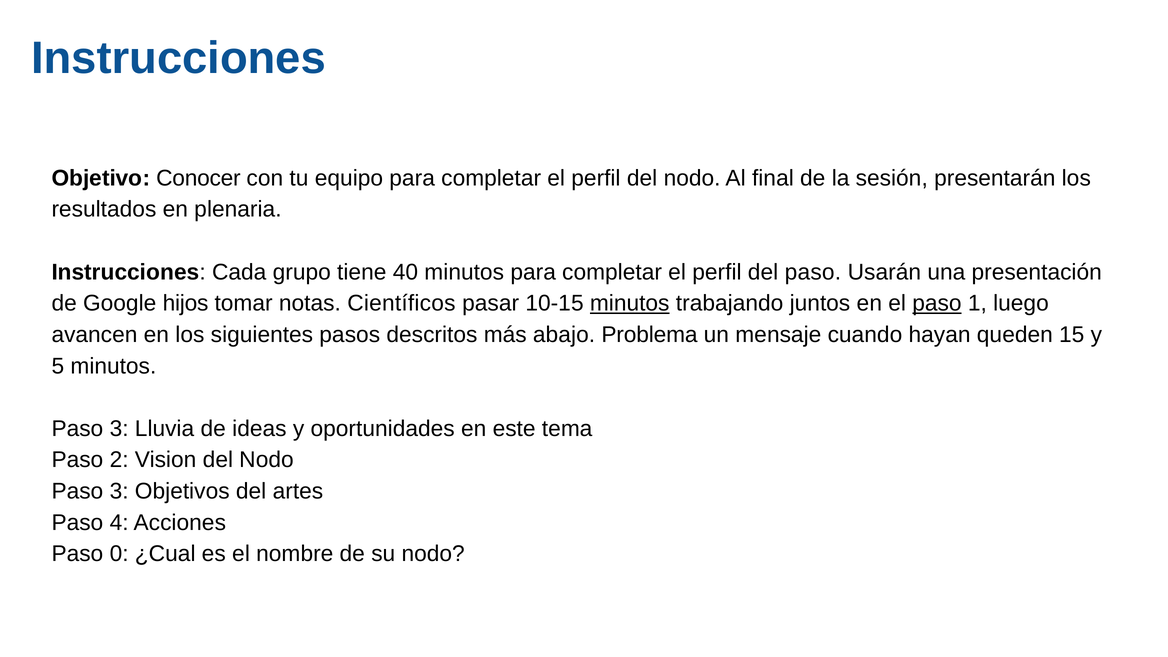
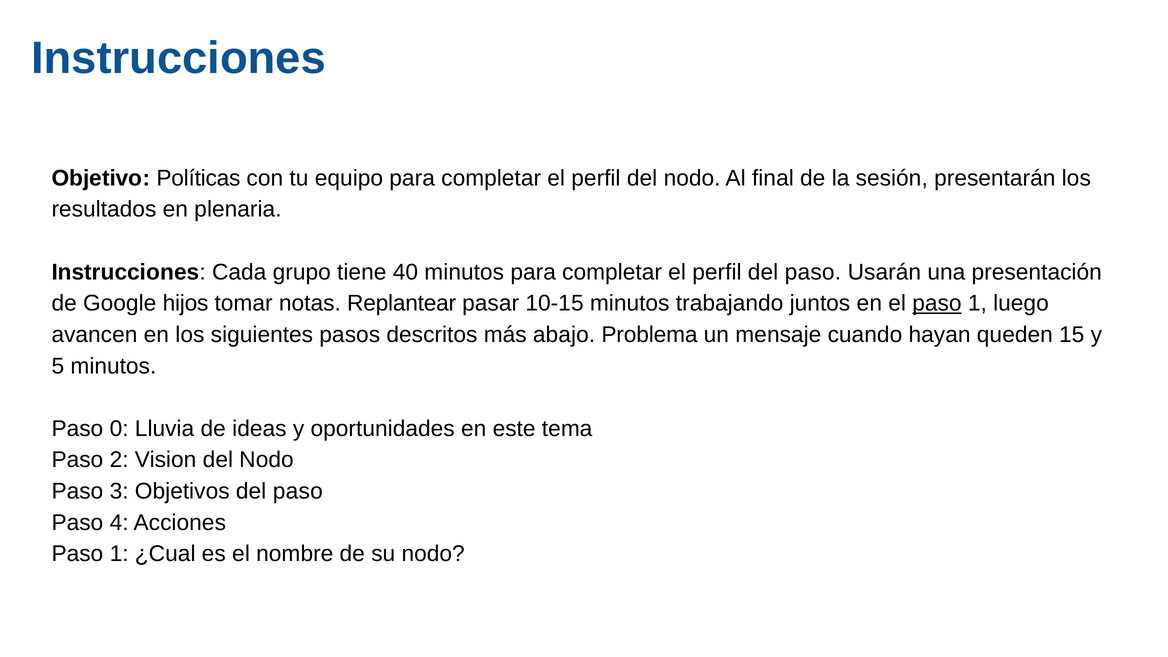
Conocer: Conocer -> Políticas (198, 178)
Científicos: Científicos -> Replantear (402, 303)
minutos underline: present -> none (630, 303)
3: 3 -> 0 (119, 429)
Objetivos del artes: artes -> paso (298, 491)
0: 0 -> 1 (119, 554)
